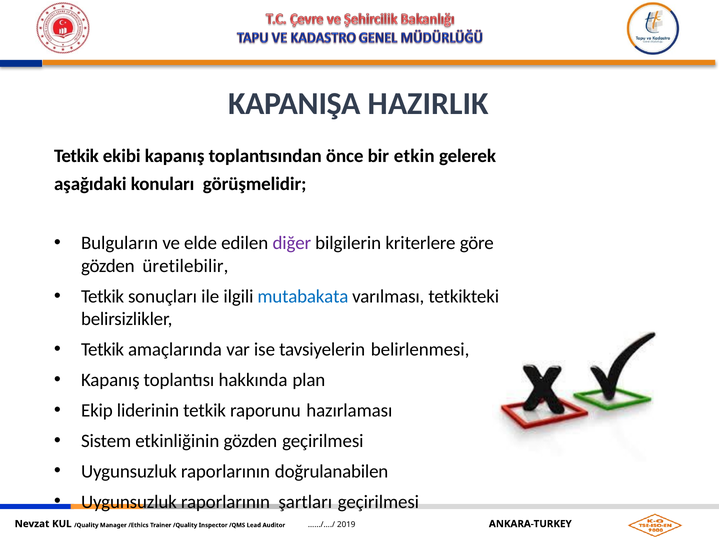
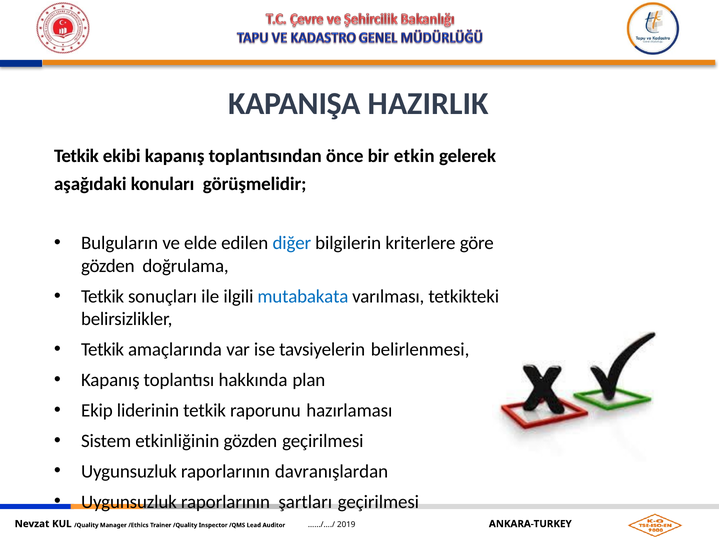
diğer colour: purple -> blue (292, 243)
üretilebilir: üretilebilir -> doğrulama (186, 266)
doğrulanabilen: doğrulanabilen -> davranışlardan (332, 472)
